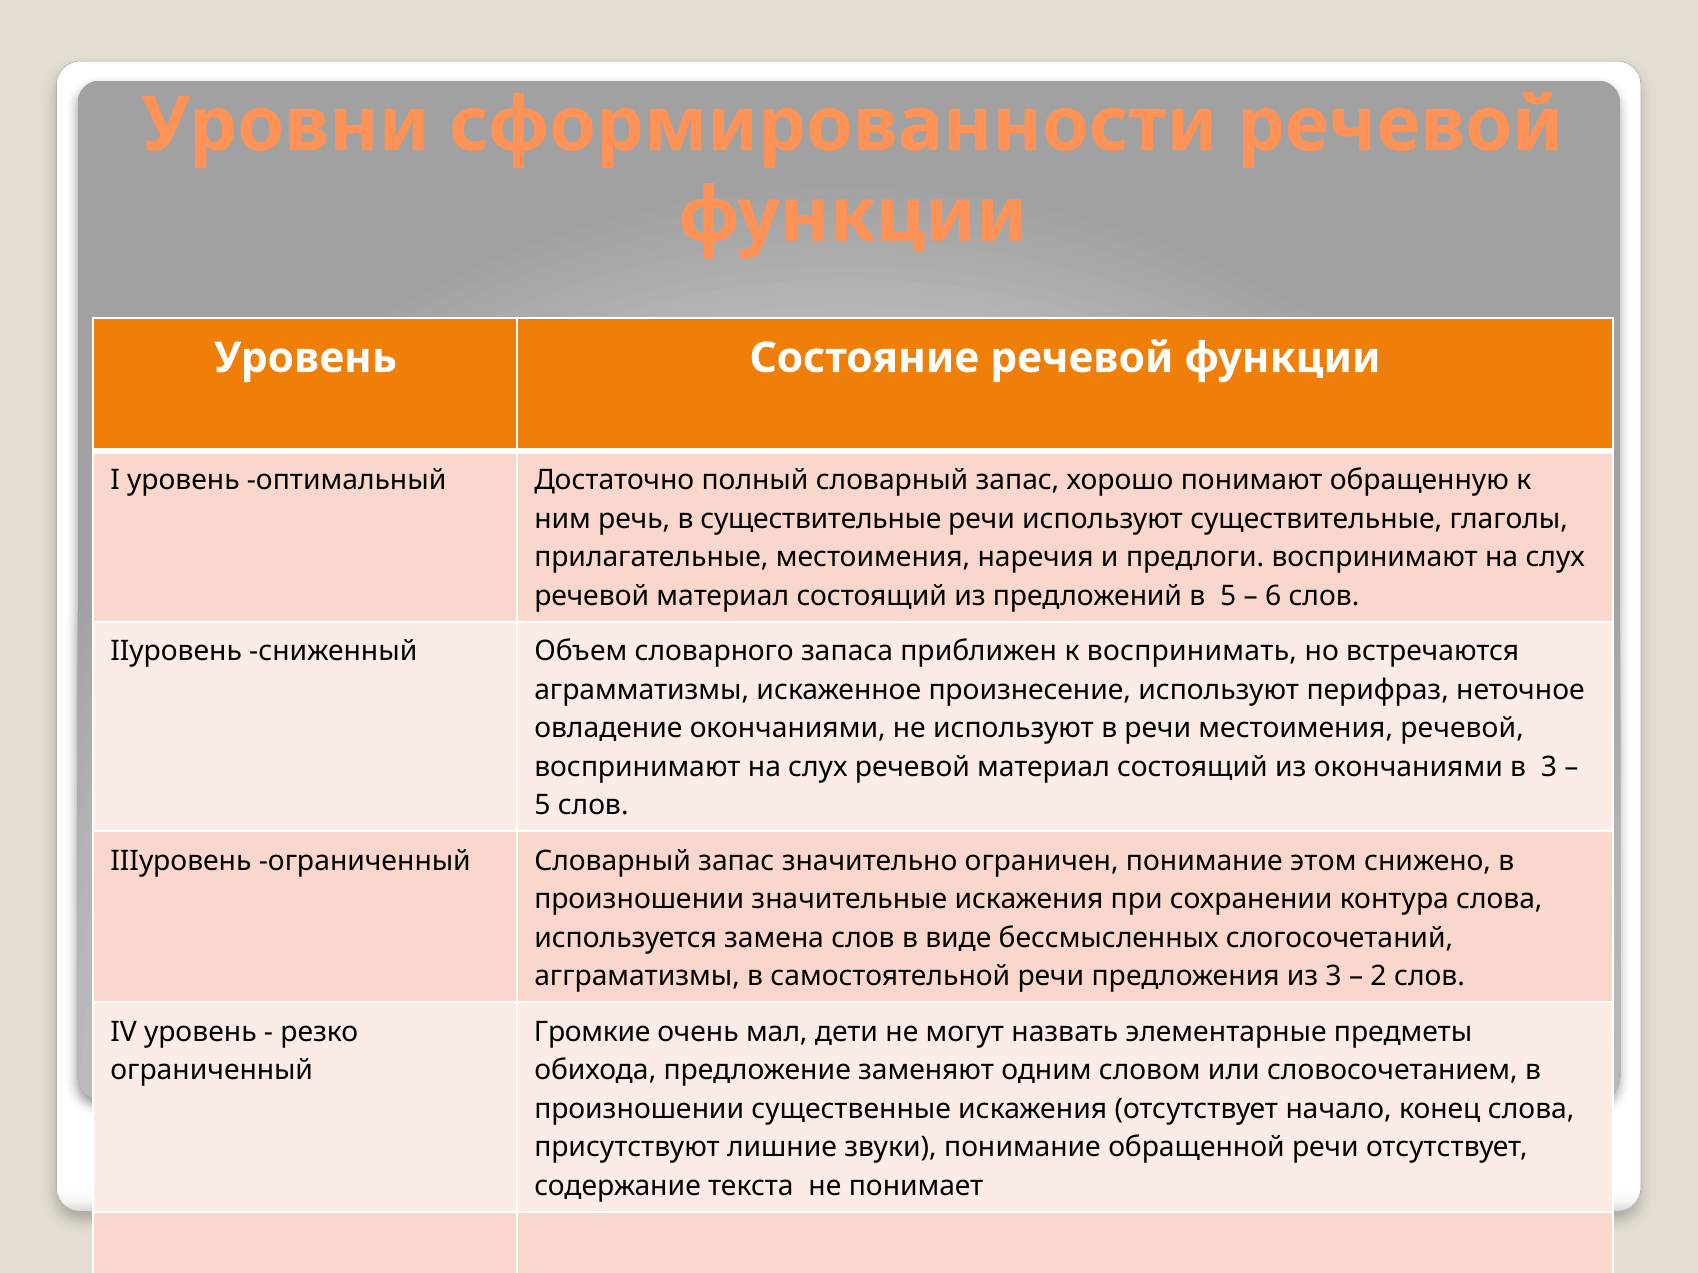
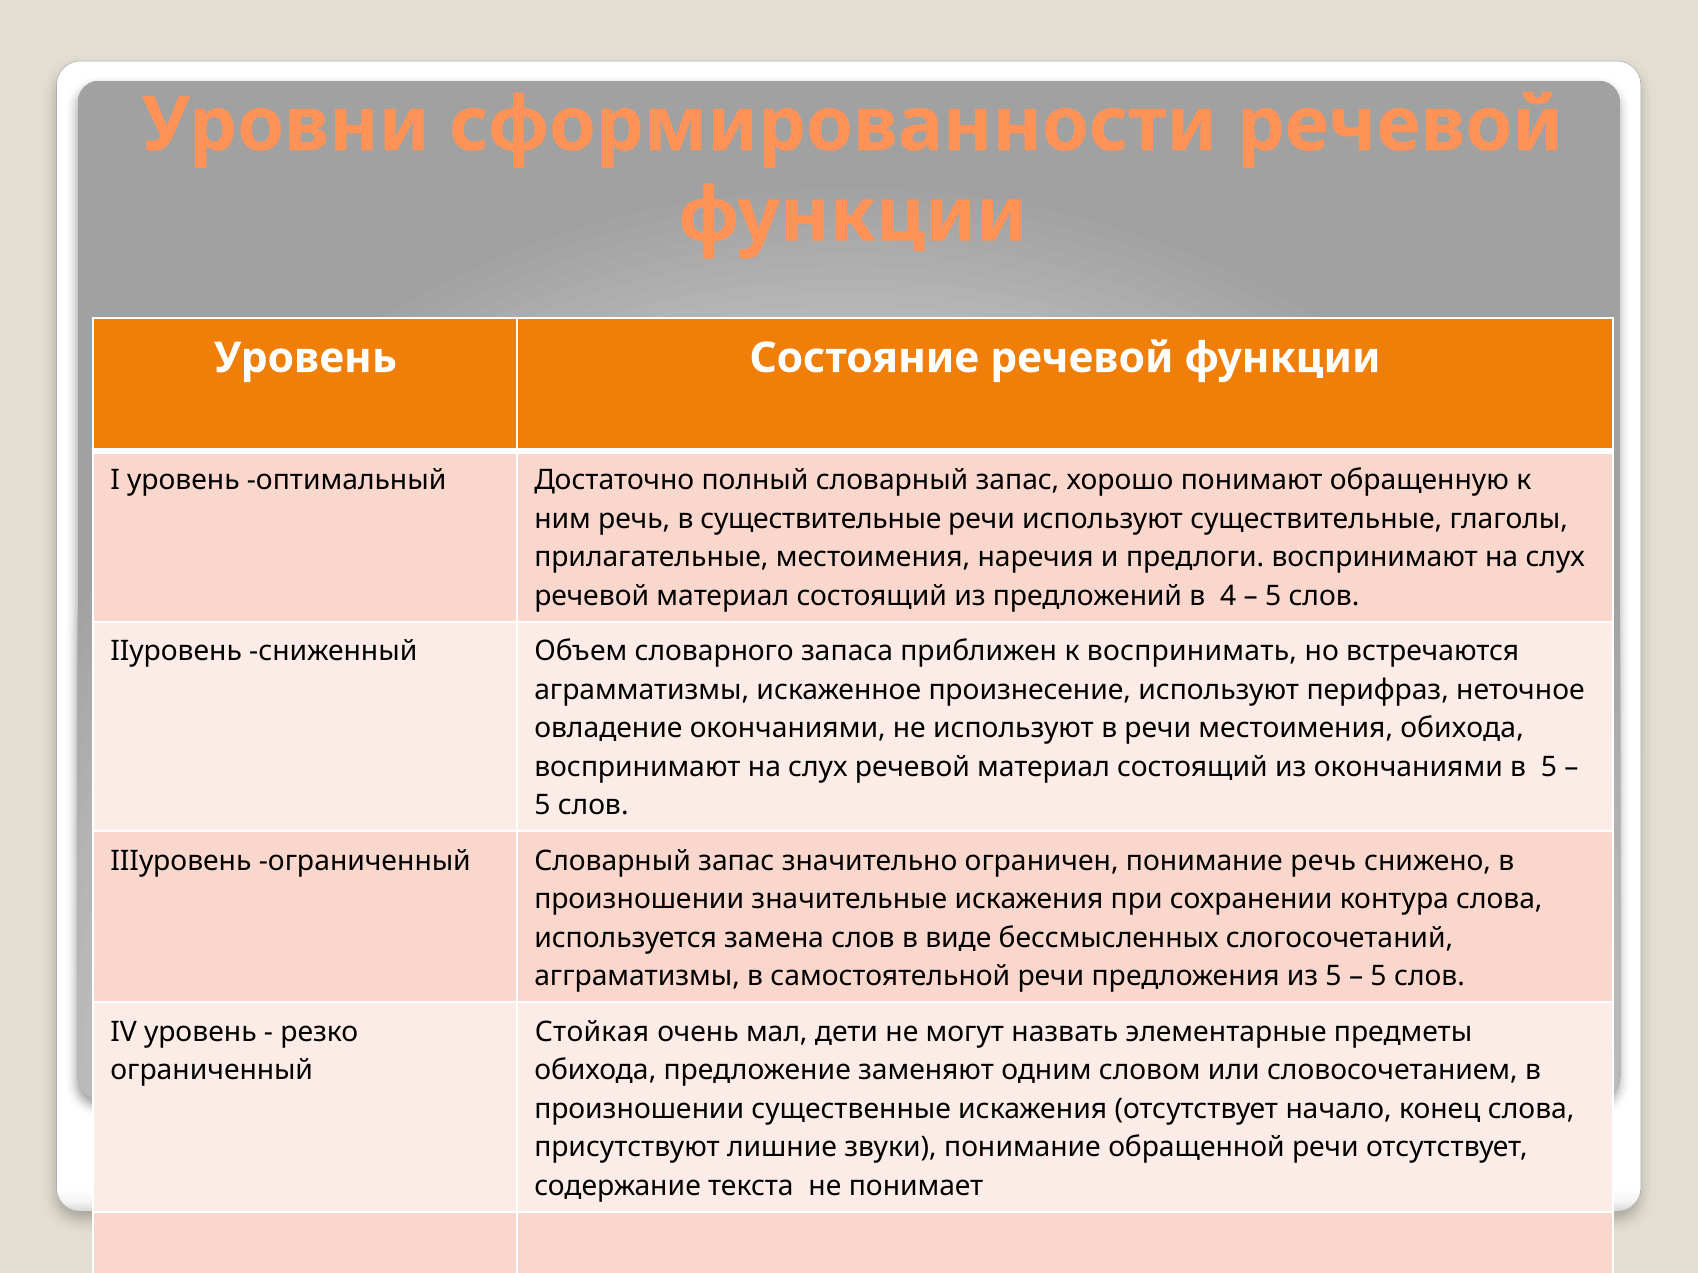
в 5: 5 -> 4 (1228, 596)
6: 6 -> 5 (1273, 596)
местоимения речевой: речевой -> обихода (1462, 728)
в 3: 3 -> 5 (1549, 767)
понимание этом: этом -> речь (1323, 861)
из 3: 3 -> 5 (1334, 977)
2: 2 -> 5 (1379, 977)
Громкие: Громкие -> Стойкая (592, 1032)
